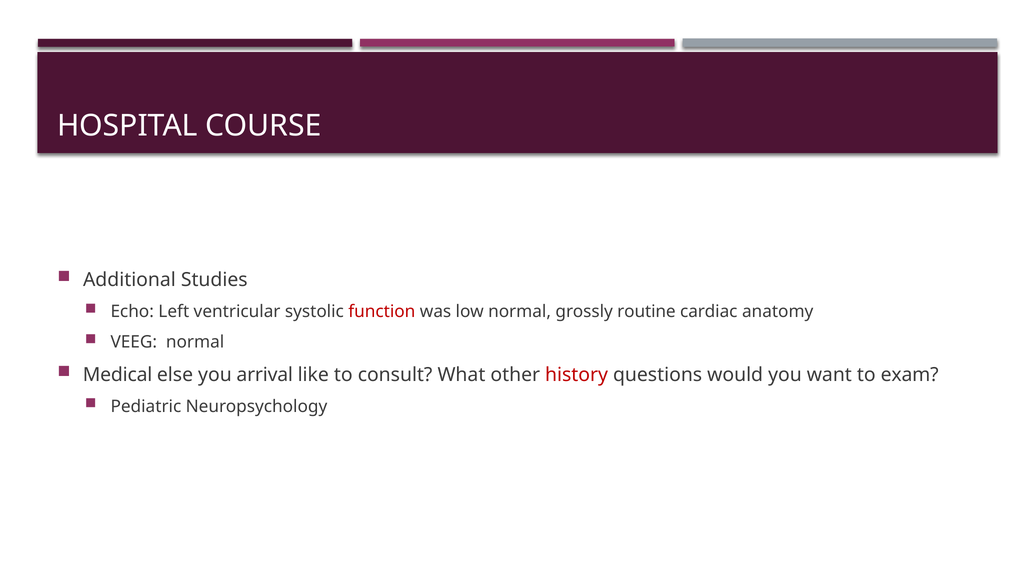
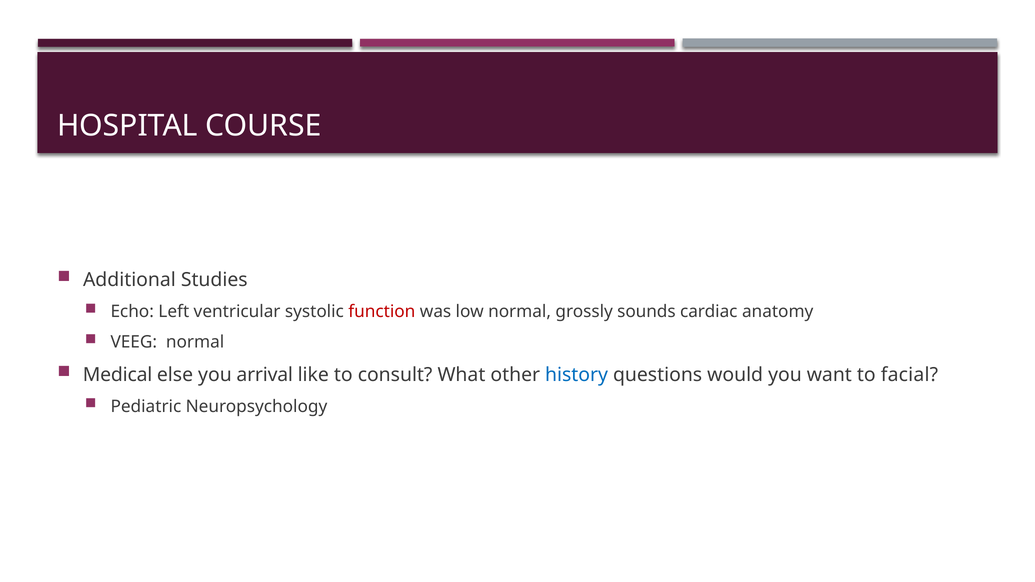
routine: routine -> sounds (646, 312)
history colour: red -> blue (577, 375)
exam: exam -> facial (909, 375)
